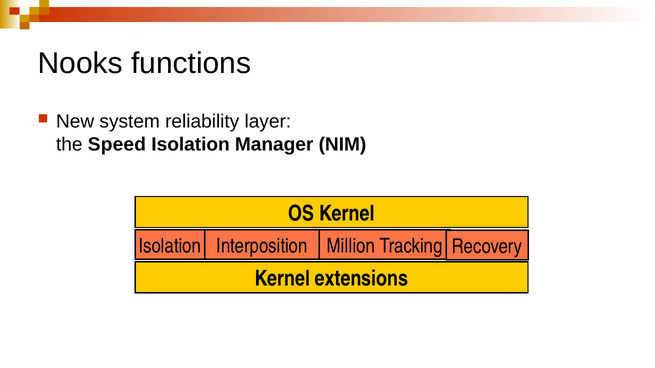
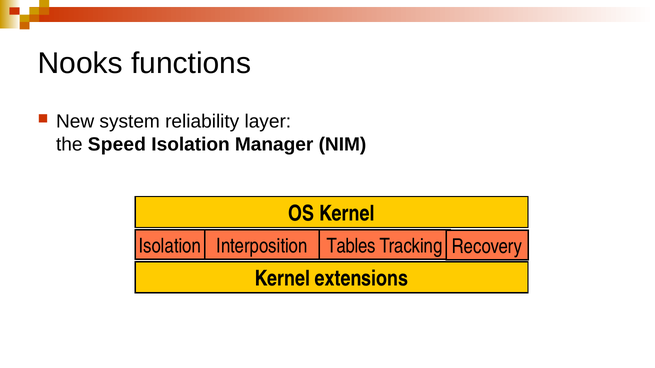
Million: Million -> Tables (351, 246)
